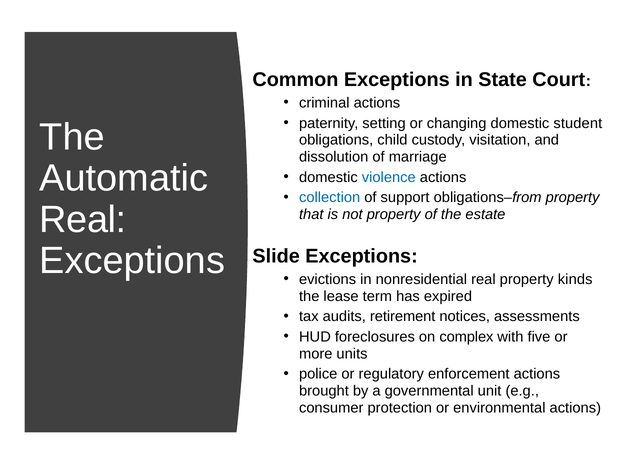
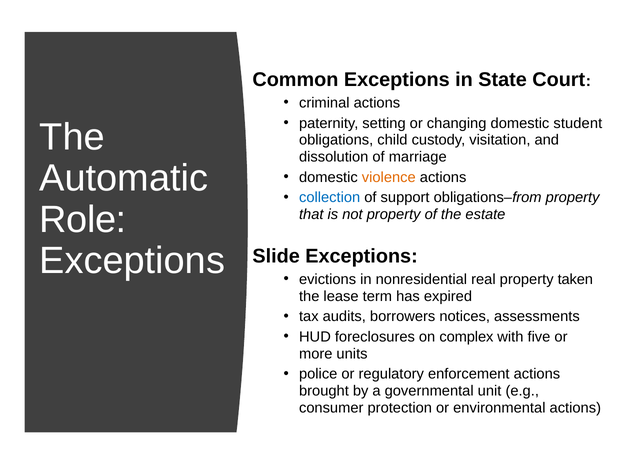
violence colour: blue -> orange (389, 177)
Real: Real -> Role (83, 219)
kinds: kinds -> taken (575, 279)
retirement: retirement -> borrowers (403, 316)
